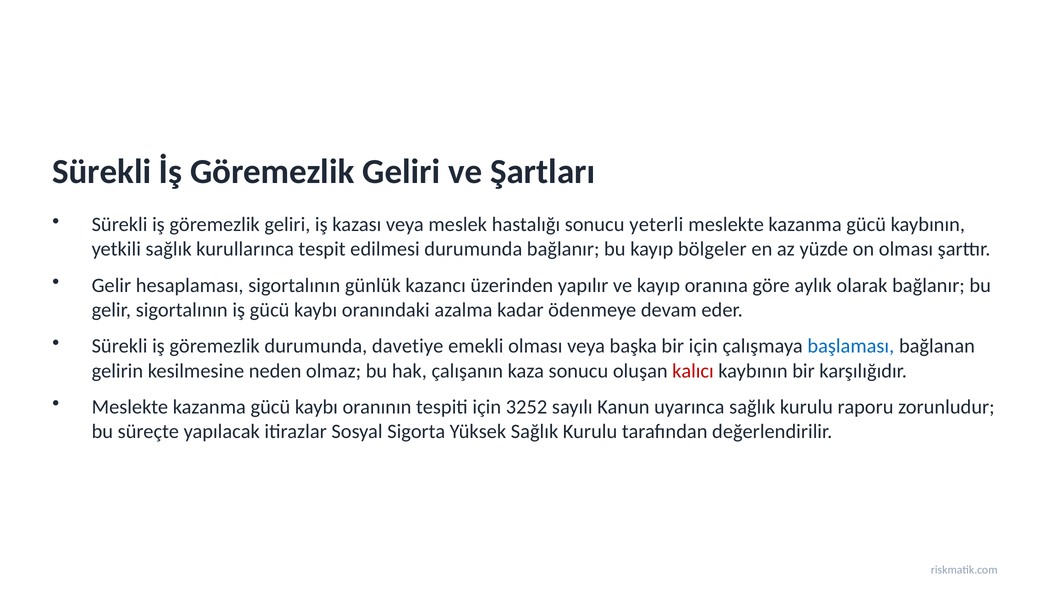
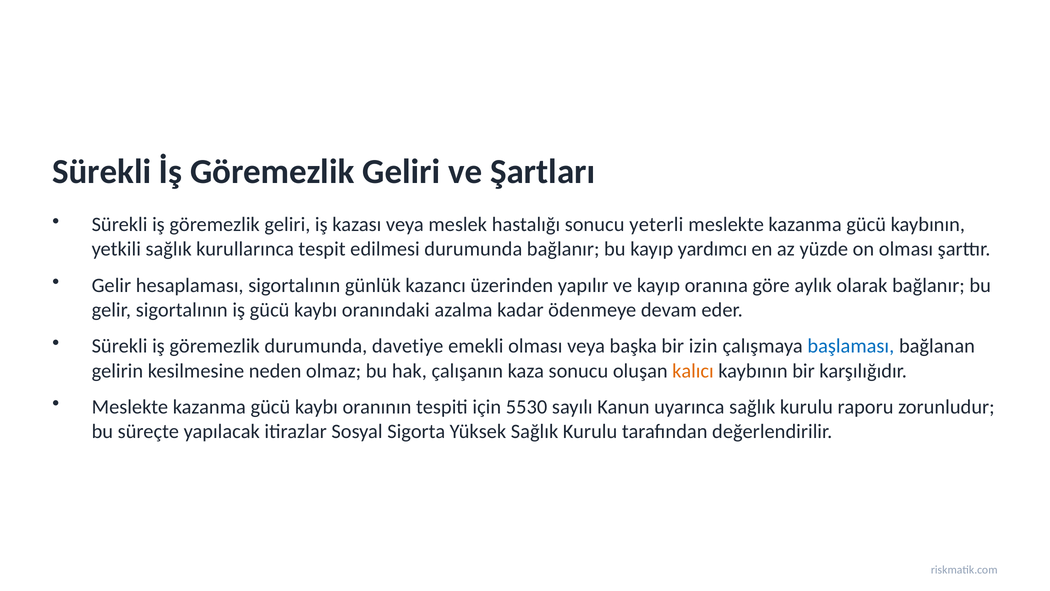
bölgeler: bölgeler -> yardımcı (712, 249)
bir için: için -> izin (703, 346)
kalıcı colour: red -> orange (693, 371)
3252: 3252 -> 5530 (527, 407)
